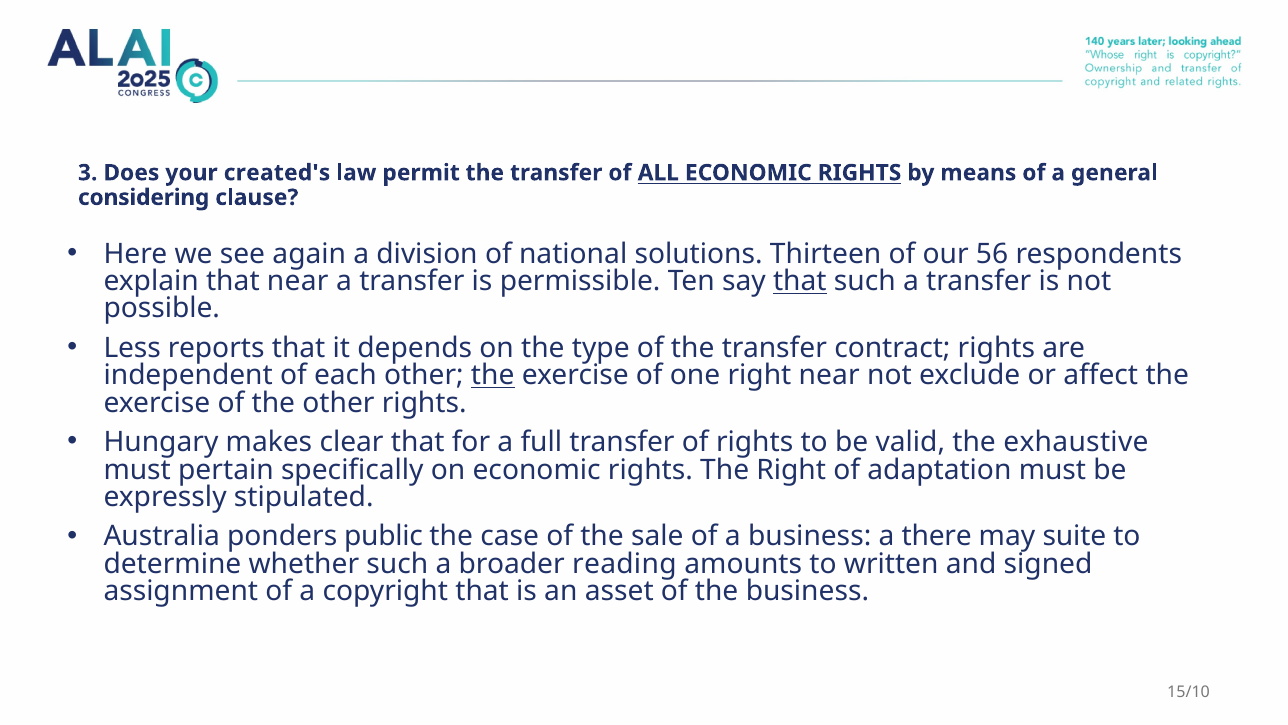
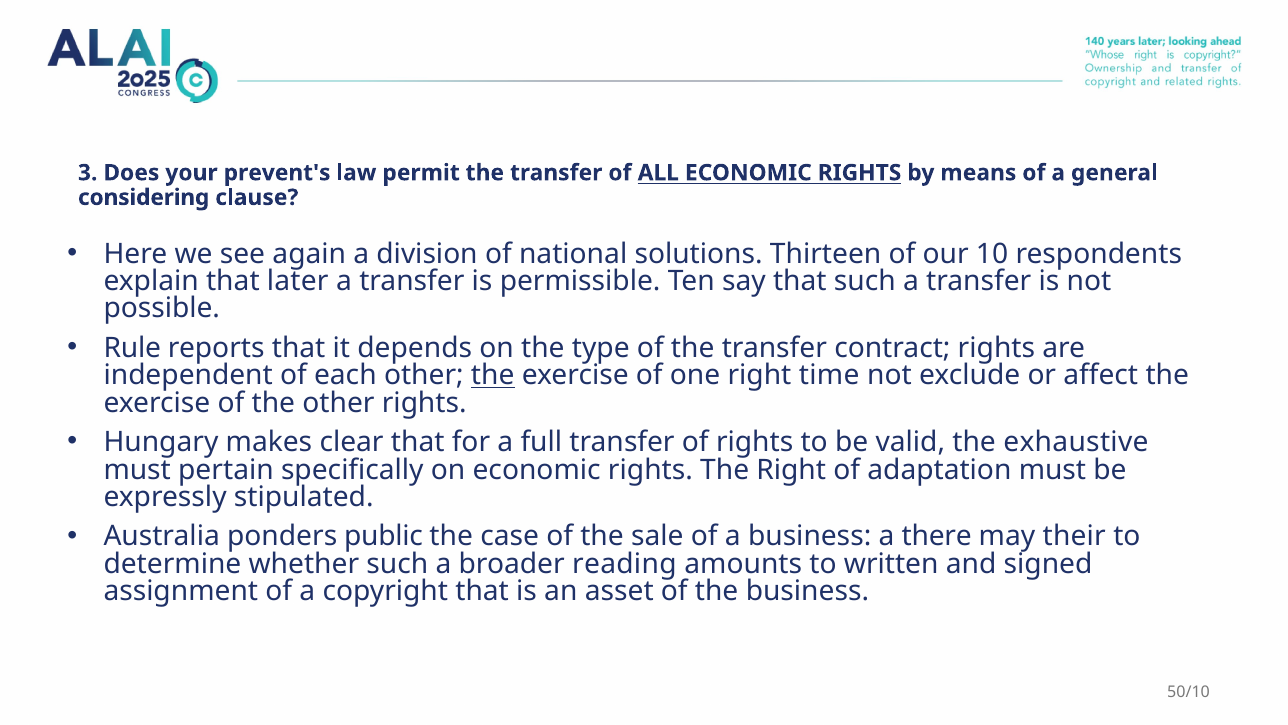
created's: created's -> prevent's (277, 173)
56: 56 -> 10 (992, 254)
that near: near -> later (298, 281)
that underline: present -> none (800, 281)
Less: Less -> Rule (132, 348)
right near: near -> time (829, 375)
suite: suite -> their (1074, 536)
15/10: 15/10 -> 50/10 (1189, 692)
